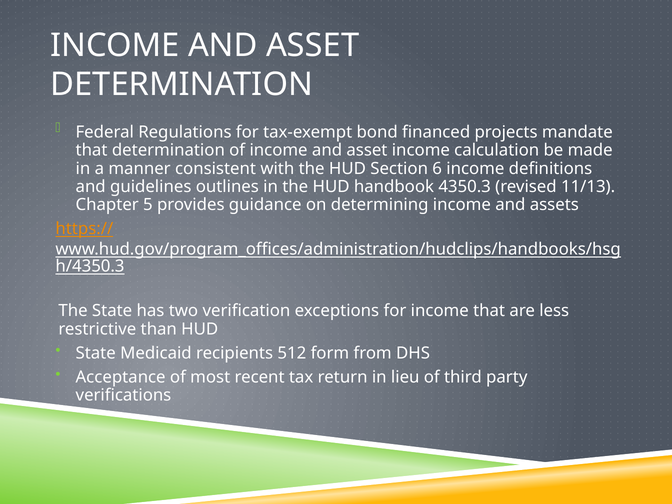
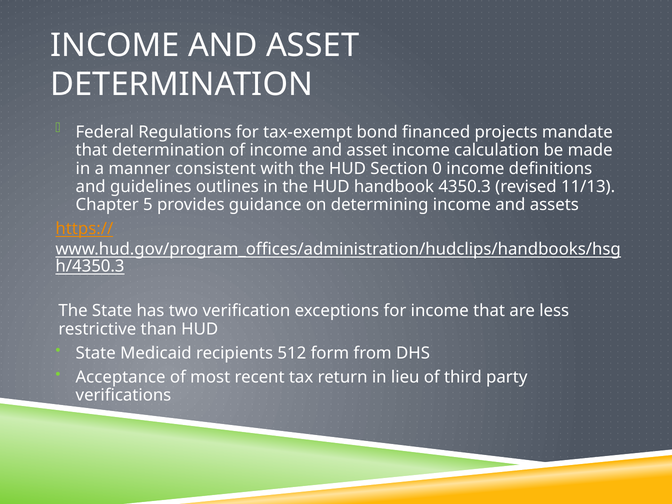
6: 6 -> 0 (437, 169)
